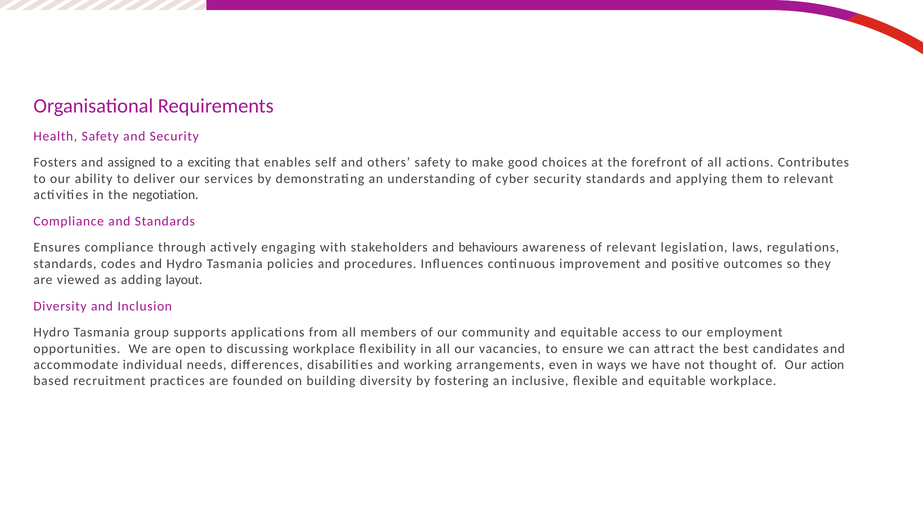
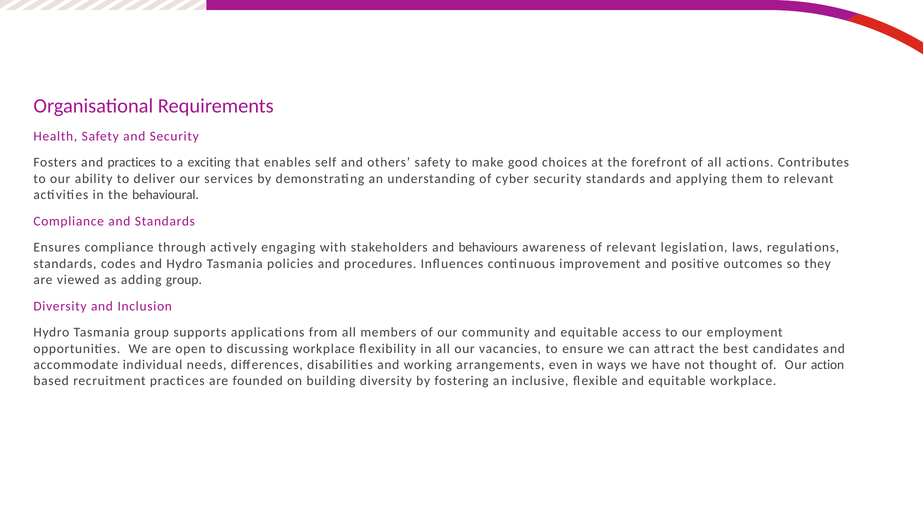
and assigned: assigned -> practices (132, 163)
negotiation: negotiation -> behavioural (165, 195)
adding layout: layout -> group (184, 280)
